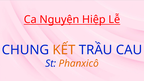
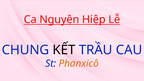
KẾT colour: orange -> black (64, 50)
